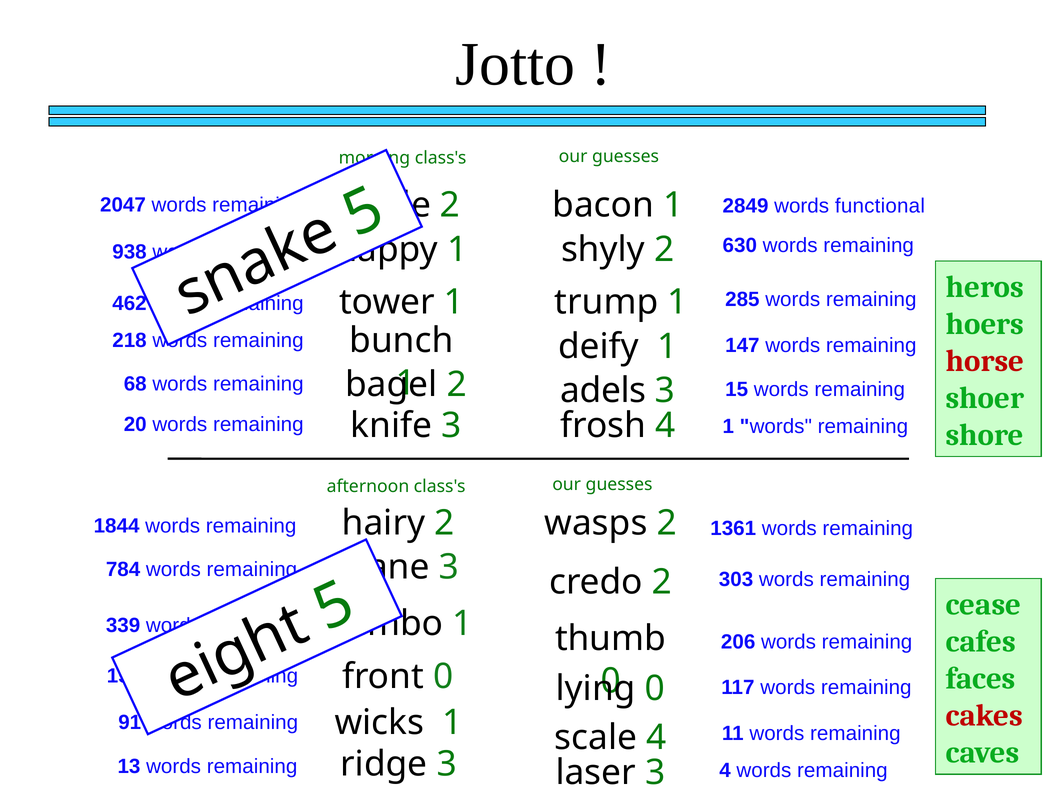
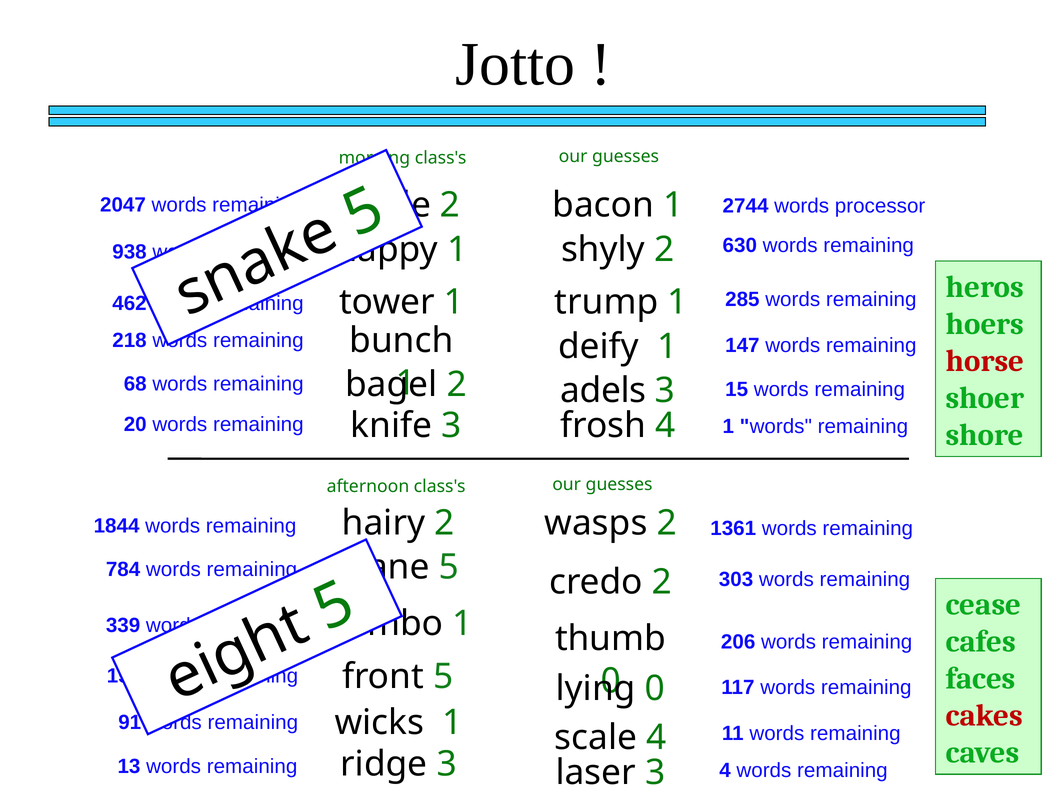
2849: 2849 -> 2744 (746, 206)
functional: functional -> processor (880, 206)
3: 3 -> 5 (449, 567)
0: 0 -> 5 (443, 677)
